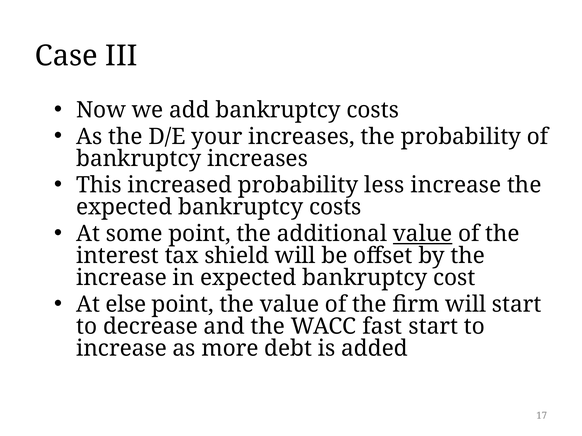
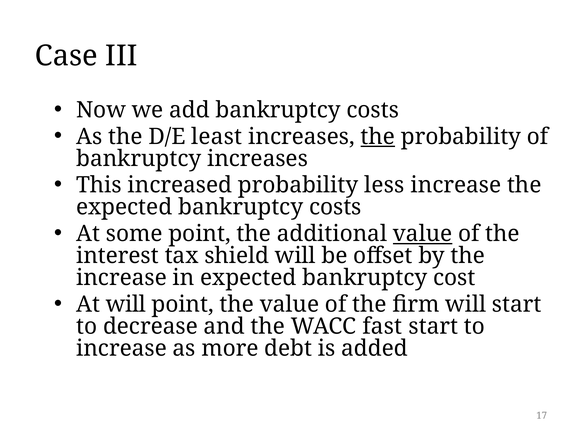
your: your -> least (217, 137)
the underline: none -> present (378, 137)
At else: else -> will (126, 305)
